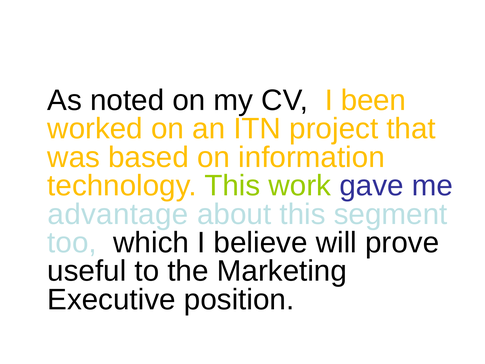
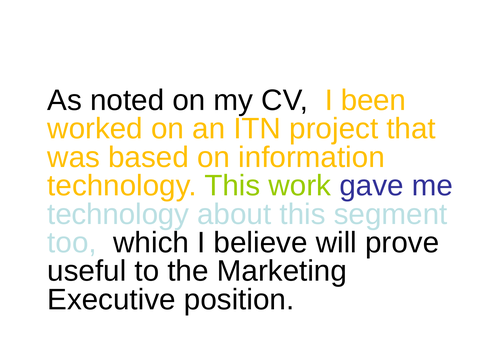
advantage: advantage -> technology (118, 214)
